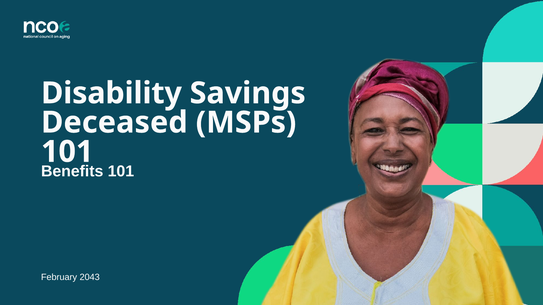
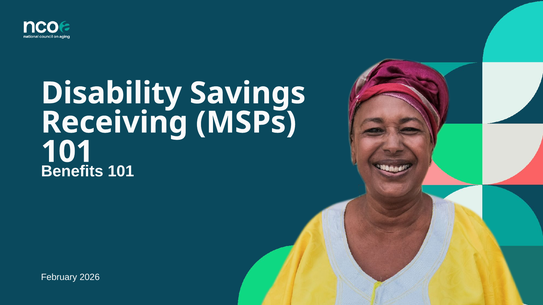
Deceased: Deceased -> Receiving (114, 123)
2043: 2043 -> 2026 (90, 278)
